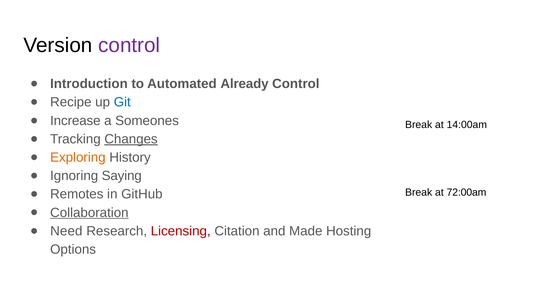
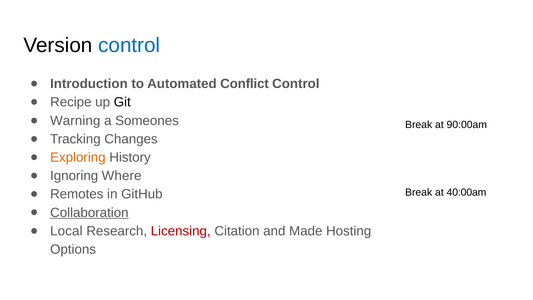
control colour: purple -> blue (129, 45)
Already: Already -> Conflict (245, 84)
Git colour: blue -> black (122, 102)
Increase: Increase -> Warning (75, 121)
14:00am: 14:00am -> 90:00am (467, 125)
Changes underline: present -> none (131, 139)
Saying: Saying -> Where (122, 176)
72:00am: 72:00am -> 40:00am (466, 192)
Need: Need -> Local (66, 231)
